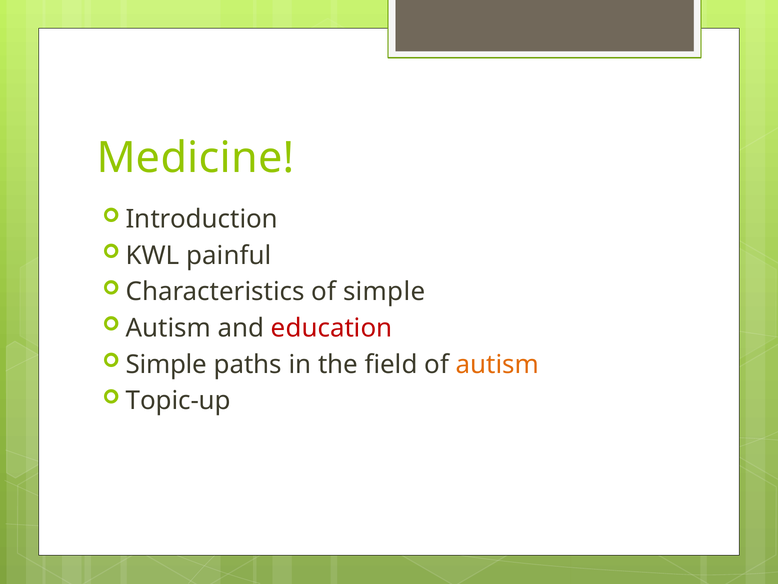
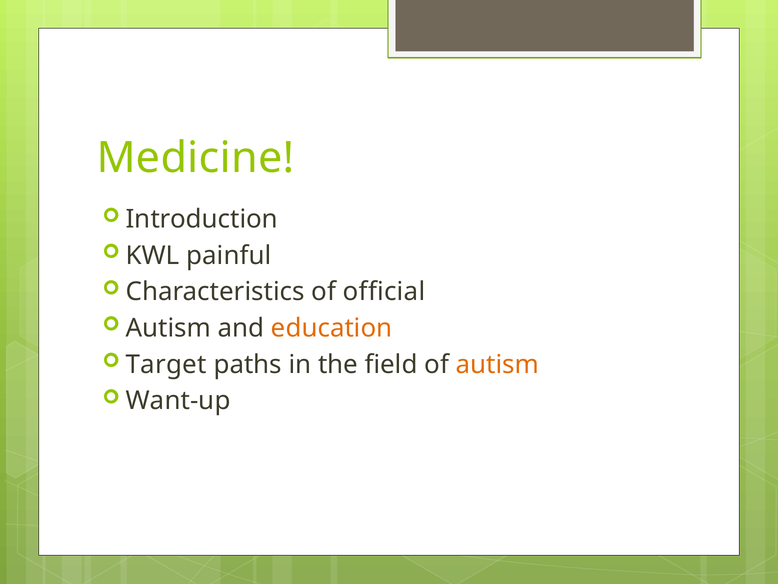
of simple: simple -> official (384, 292)
education colour: red -> orange (332, 328)
Simple: Simple -> Target (166, 364)
Topic-up: Topic-up -> Want-up (178, 400)
